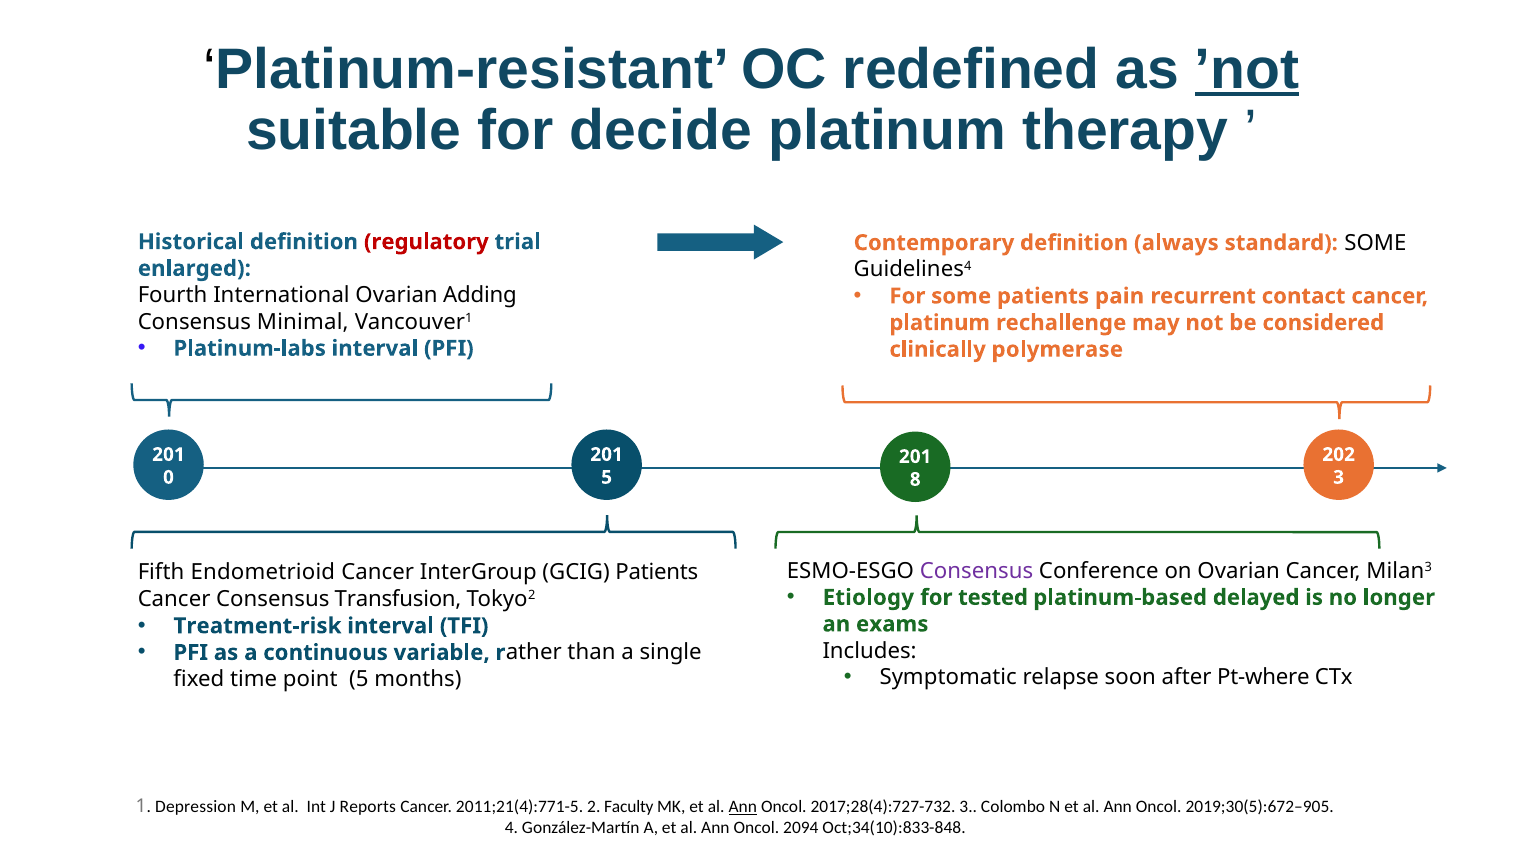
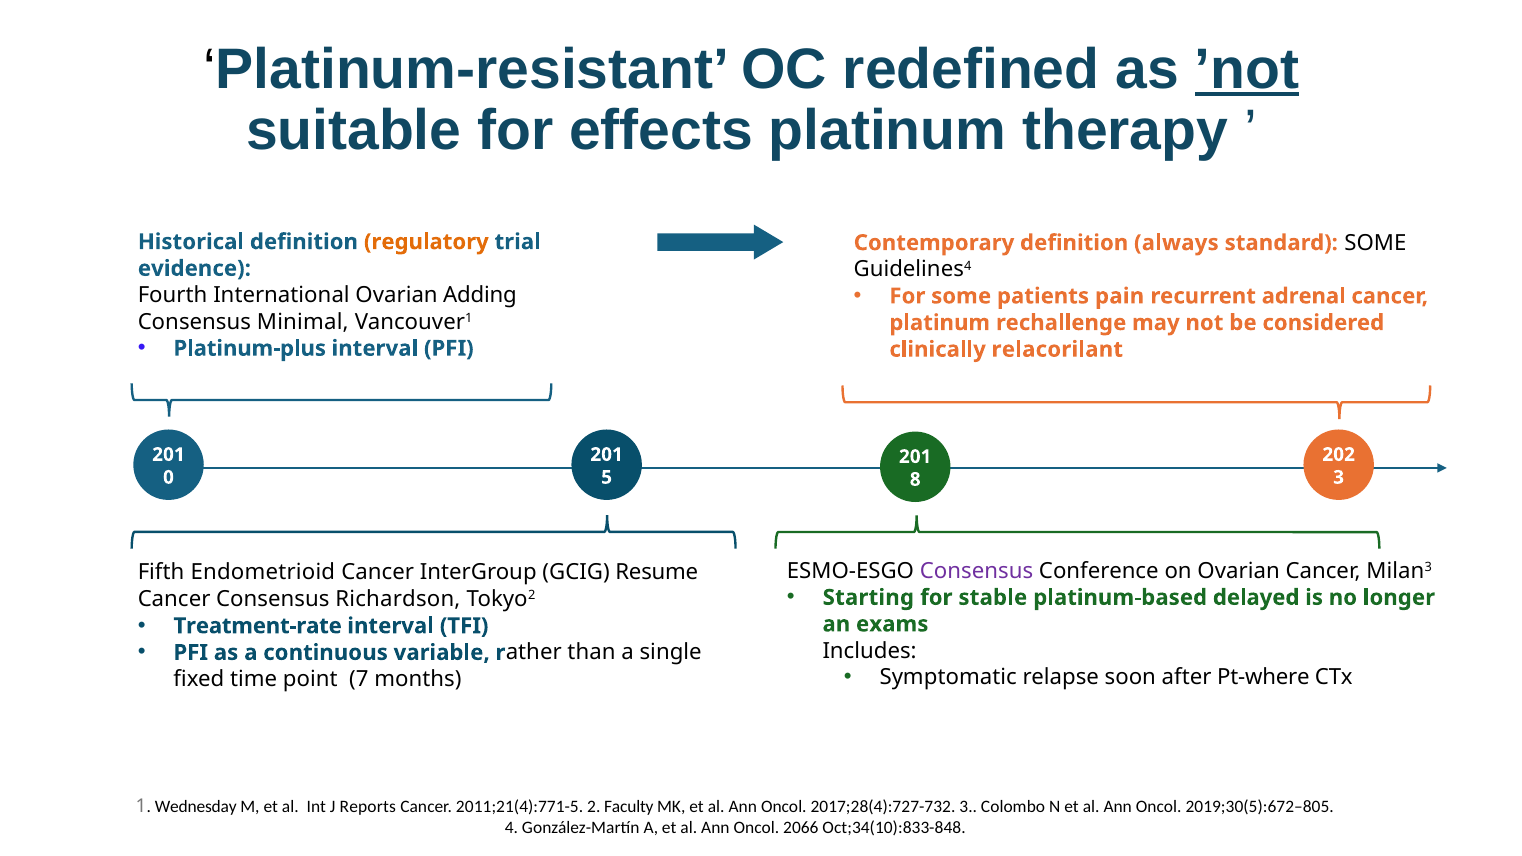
decide: decide -> effects (661, 131)
regulatory colour: red -> orange (426, 242)
enlarged: enlarged -> evidence (194, 269)
contact: contact -> adrenal (1304, 296)
Platinum-labs: Platinum-labs -> Platinum-plus (250, 348)
polymerase: polymerase -> relacorilant (1057, 349)
GCIG Patients: Patients -> Resume (657, 573)
Etiology: Etiology -> Starting (868, 598)
tested: tested -> stable (993, 598)
Transfusion: Transfusion -> Richardson (398, 599)
Treatment-risk: Treatment-risk -> Treatment-rate (258, 626)
point 5: 5 -> 7 (359, 679)
Depression: Depression -> Wednesday (196, 807)
Ann underline: present -> none (743, 807)
2019;30(5):672–905: 2019;30(5):672–905 -> 2019;30(5):672–805 (1260, 807)
2094: 2094 -> 2066 (801, 828)
